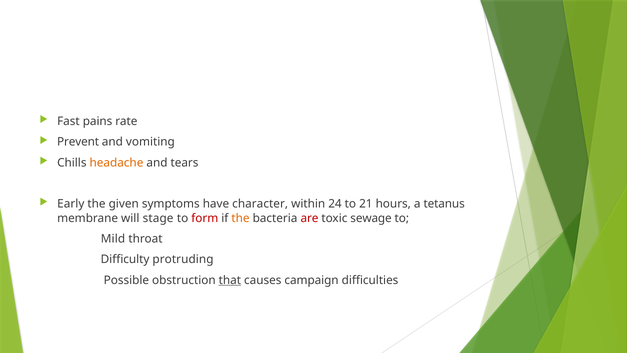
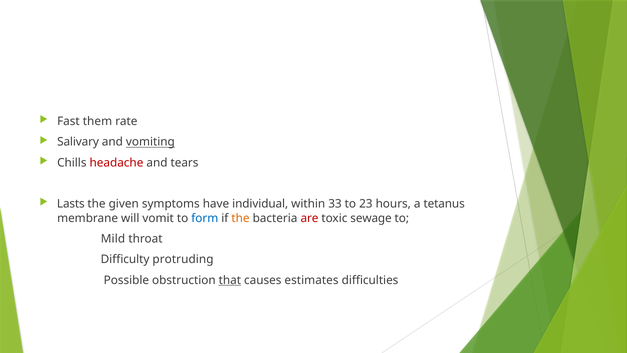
pains: pains -> them (97, 121)
Prevent: Prevent -> Salivary (78, 142)
vomiting underline: none -> present (150, 142)
headache colour: orange -> red (116, 163)
Early: Early -> Lasts (71, 204)
character: character -> individual (260, 204)
24: 24 -> 33 (335, 204)
21: 21 -> 23 (366, 204)
stage: stage -> vomit (158, 218)
form colour: red -> blue (205, 218)
campaign: campaign -> estimates (312, 280)
